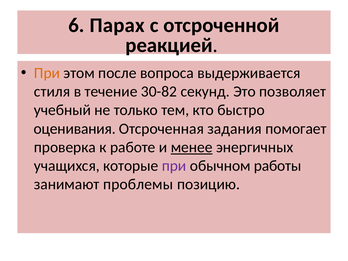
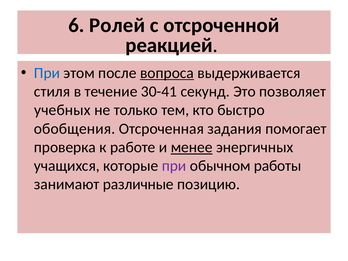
Парах: Парах -> Ролей (117, 25)
При colour: orange -> blue (47, 73)
вопроса underline: none -> present (167, 73)
30-82: 30-82 -> 30-41 (159, 92)
учебный: учебный -> учебных (62, 110)
оценивания: оценивания -> обобщения (75, 129)
проблемы: проблемы -> различные (138, 184)
